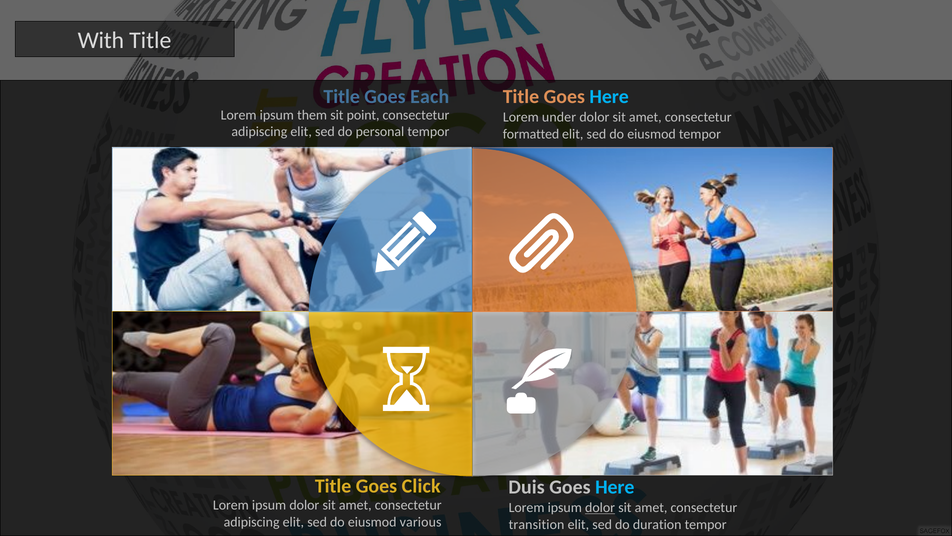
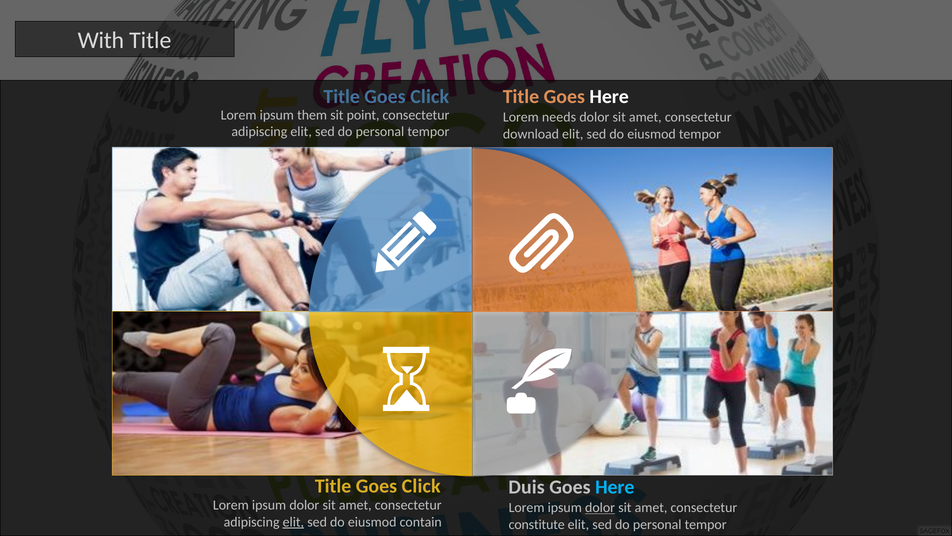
Here colour: light blue -> white (609, 97)
Each: Each -> Click (430, 97)
under: under -> needs (559, 117)
formatted: formatted -> download (531, 134)
elit underline: none -> present (293, 522)
various: various -> contain (421, 522)
transition: transition -> constitute (537, 524)
duration: duration -> personal (657, 524)
